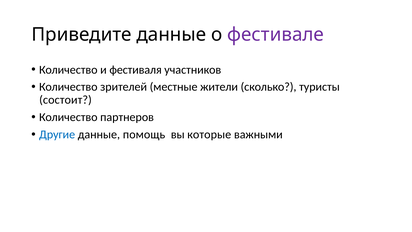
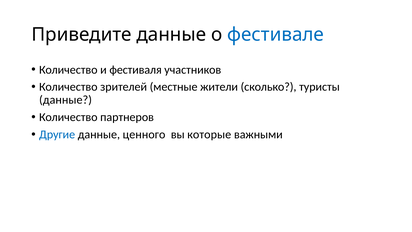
фестивале colour: purple -> blue (276, 35)
состоит: состоит -> данные (66, 100)
помощь: помощь -> ценного (144, 134)
